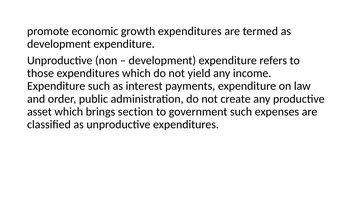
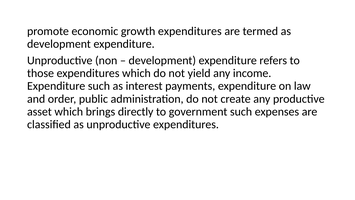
section: section -> directly (136, 111)
